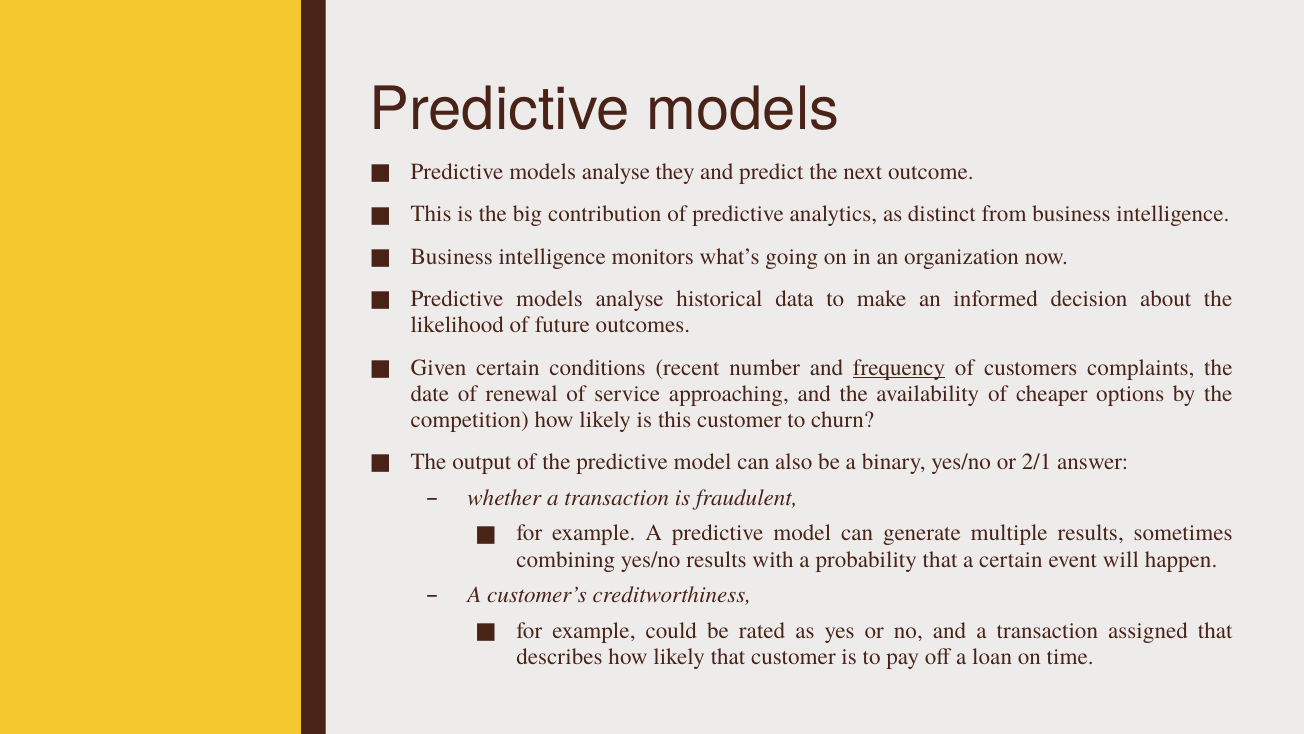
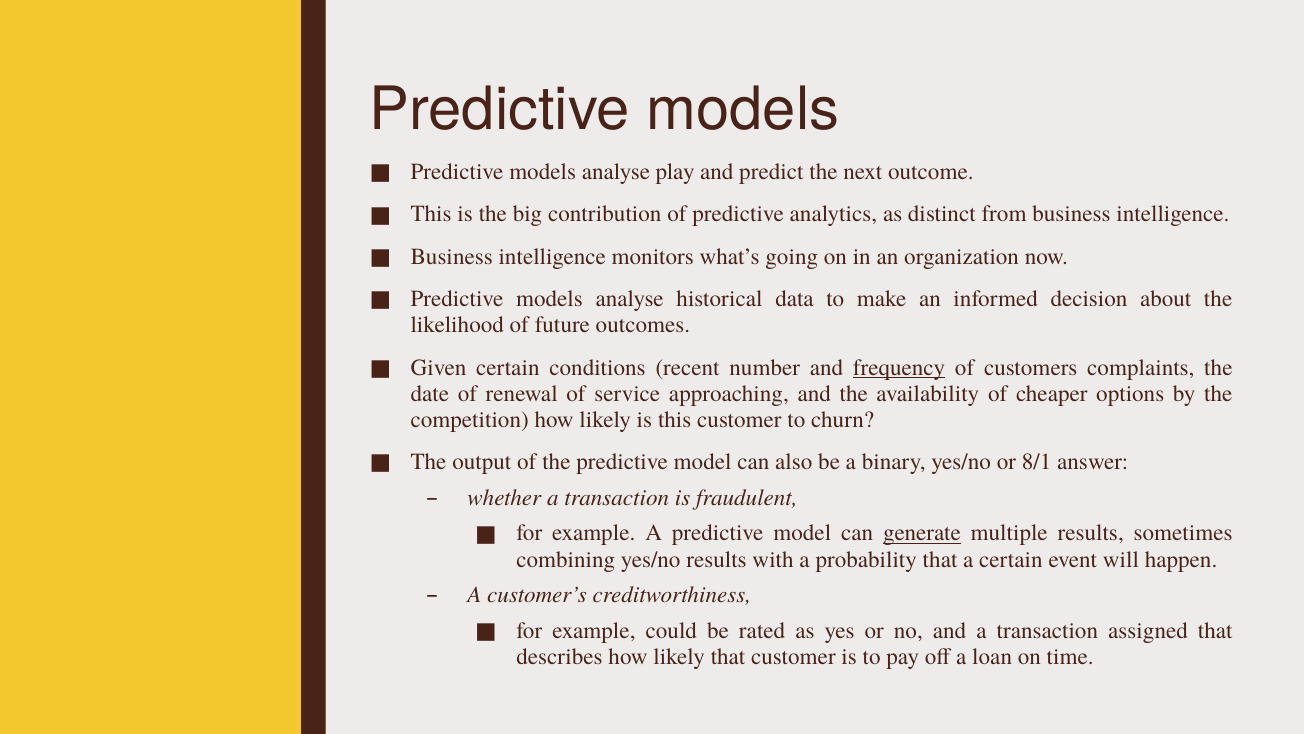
they: they -> play (675, 172)
2/1: 2/1 -> 8/1 (1037, 462)
generate underline: none -> present (922, 533)
